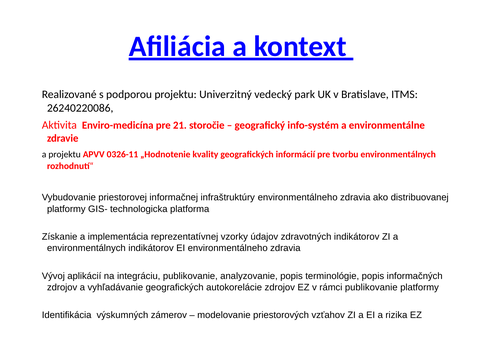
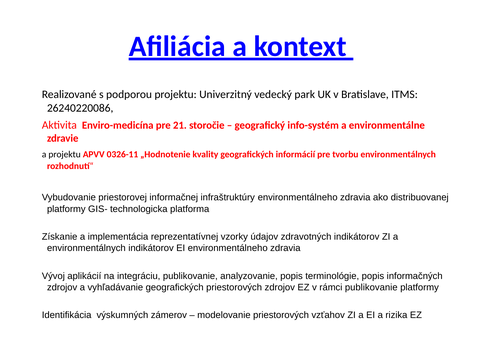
geografických autokorelácie: autokorelácie -> priestorových (234, 287)
